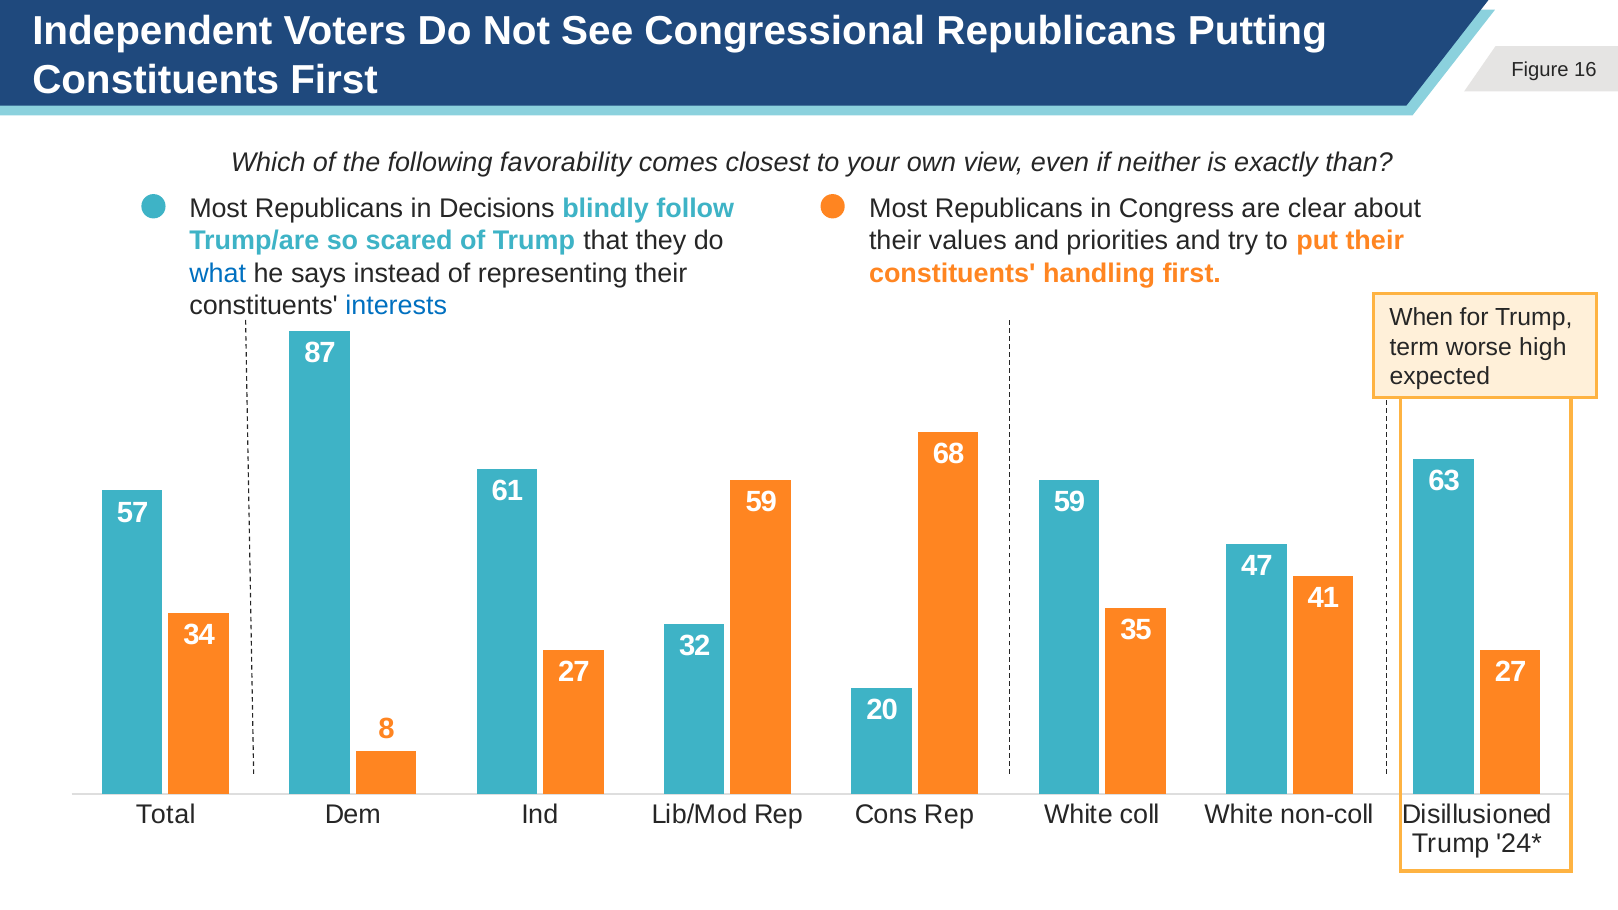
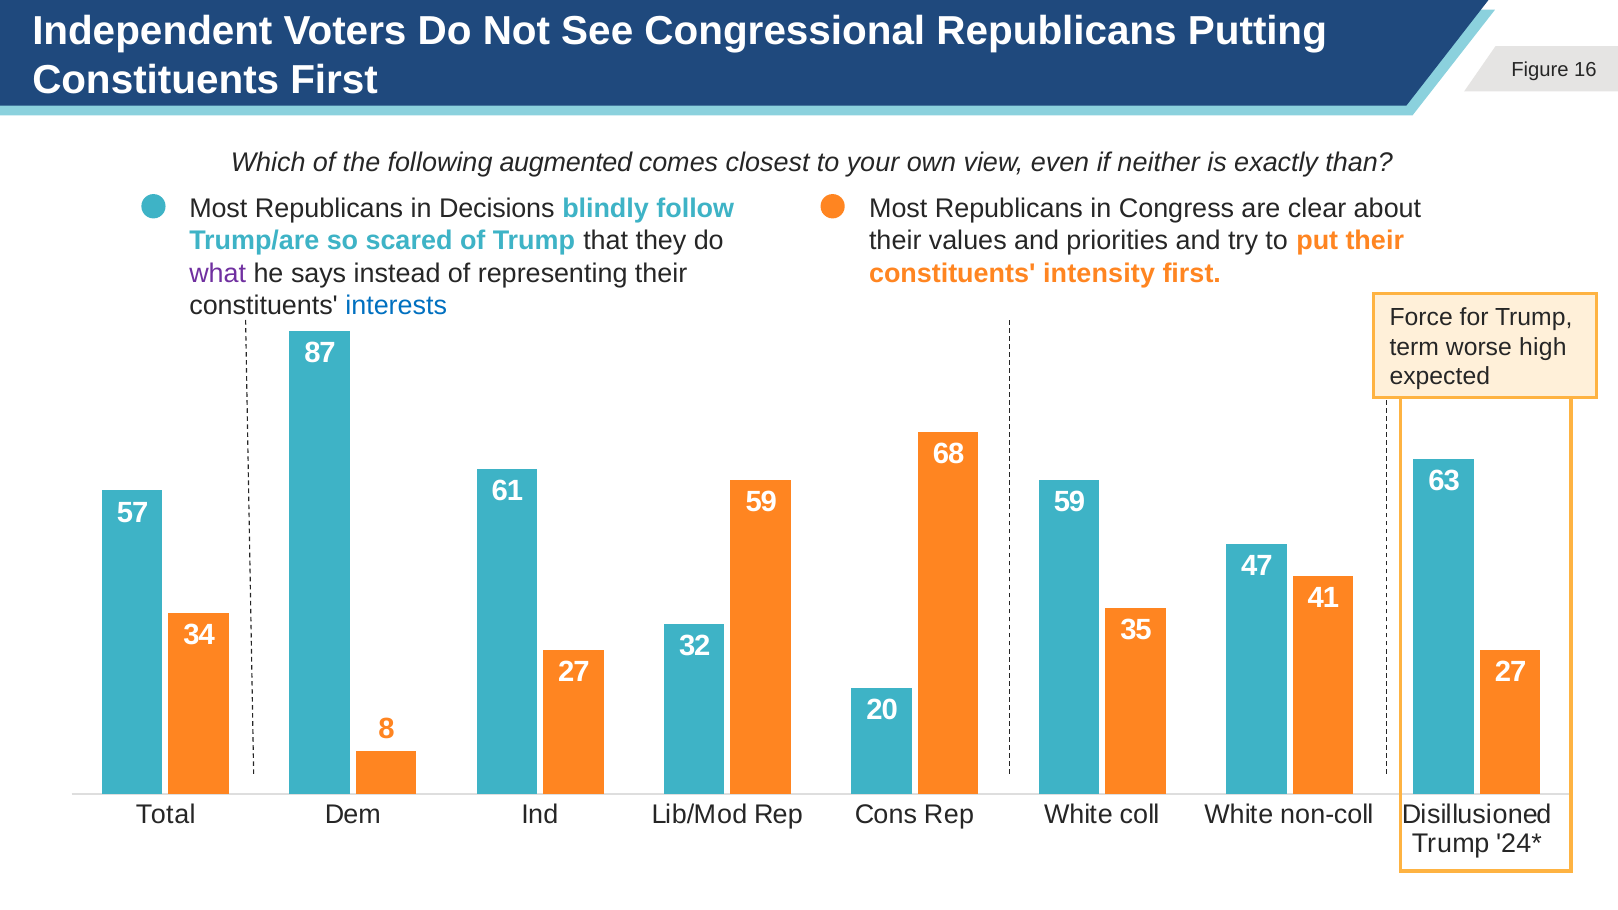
favorability: favorability -> augmented (566, 162)
what colour: blue -> purple (218, 273)
handling: handling -> intensity (1099, 273)
When: When -> Force (1421, 317)
